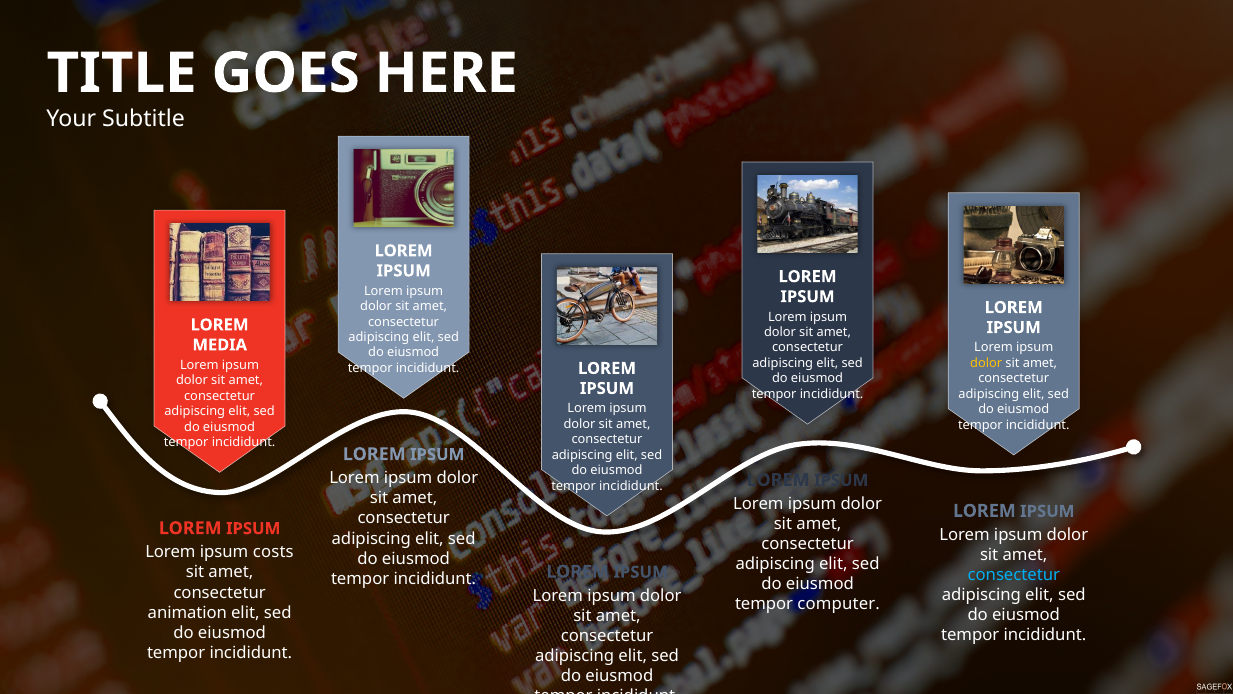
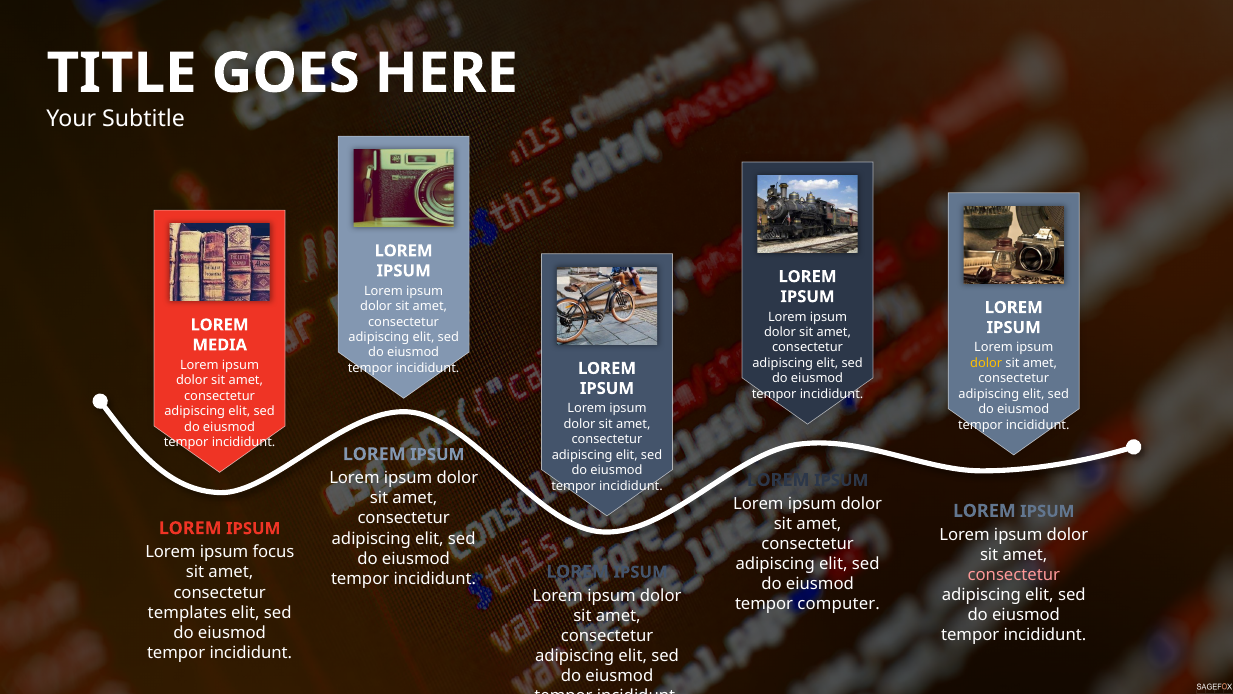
costs: costs -> focus (273, 552)
consectetur colour: light blue -> pink (1014, 575)
animation: animation -> templates (187, 612)
